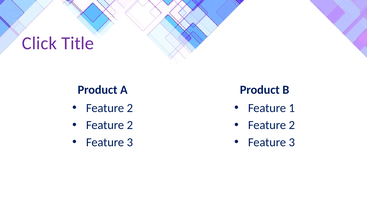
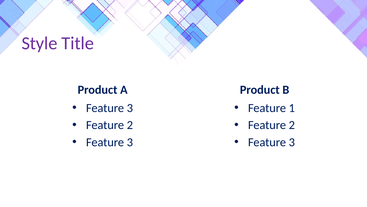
Click: Click -> Style (40, 43)
2: 2 -> 3 (130, 108)
